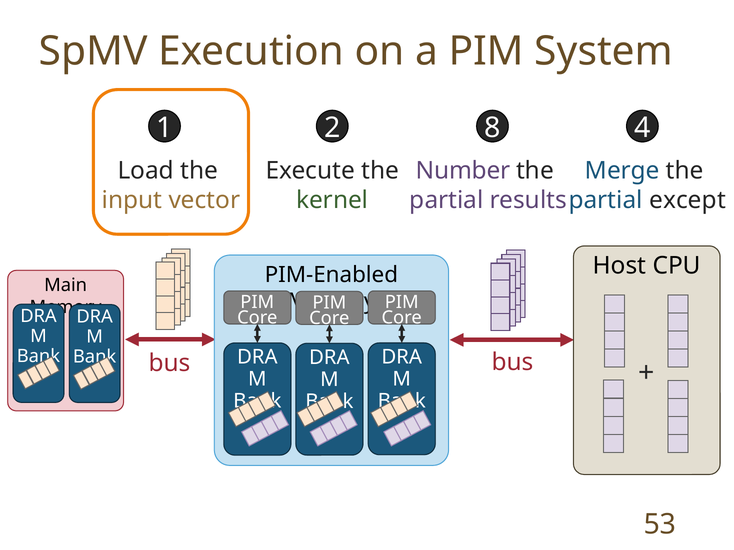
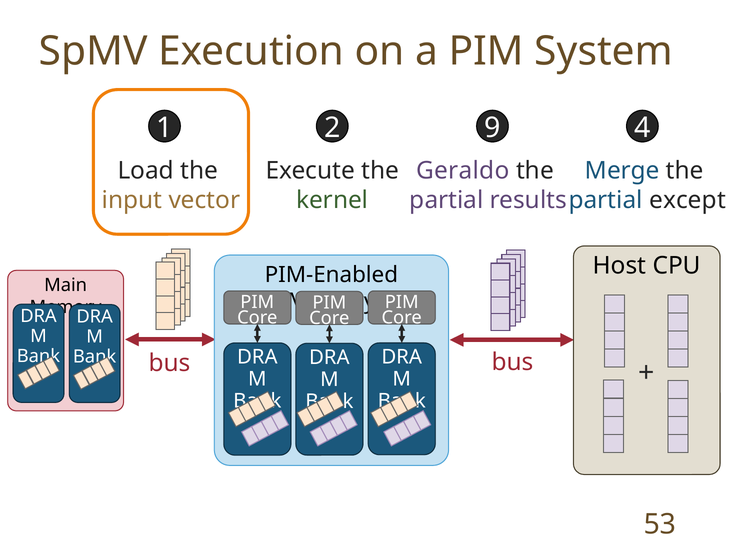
8: 8 -> 9 (492, 128)
Number: Number -> Geraldo (463, 171)
